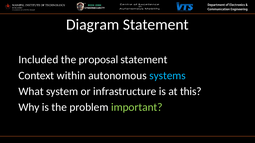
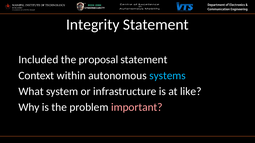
Diagram: Diagram -> Integrity (93, 25)
this: this -> like (191, 92)
important colour: light green -> pink (137, 107)
